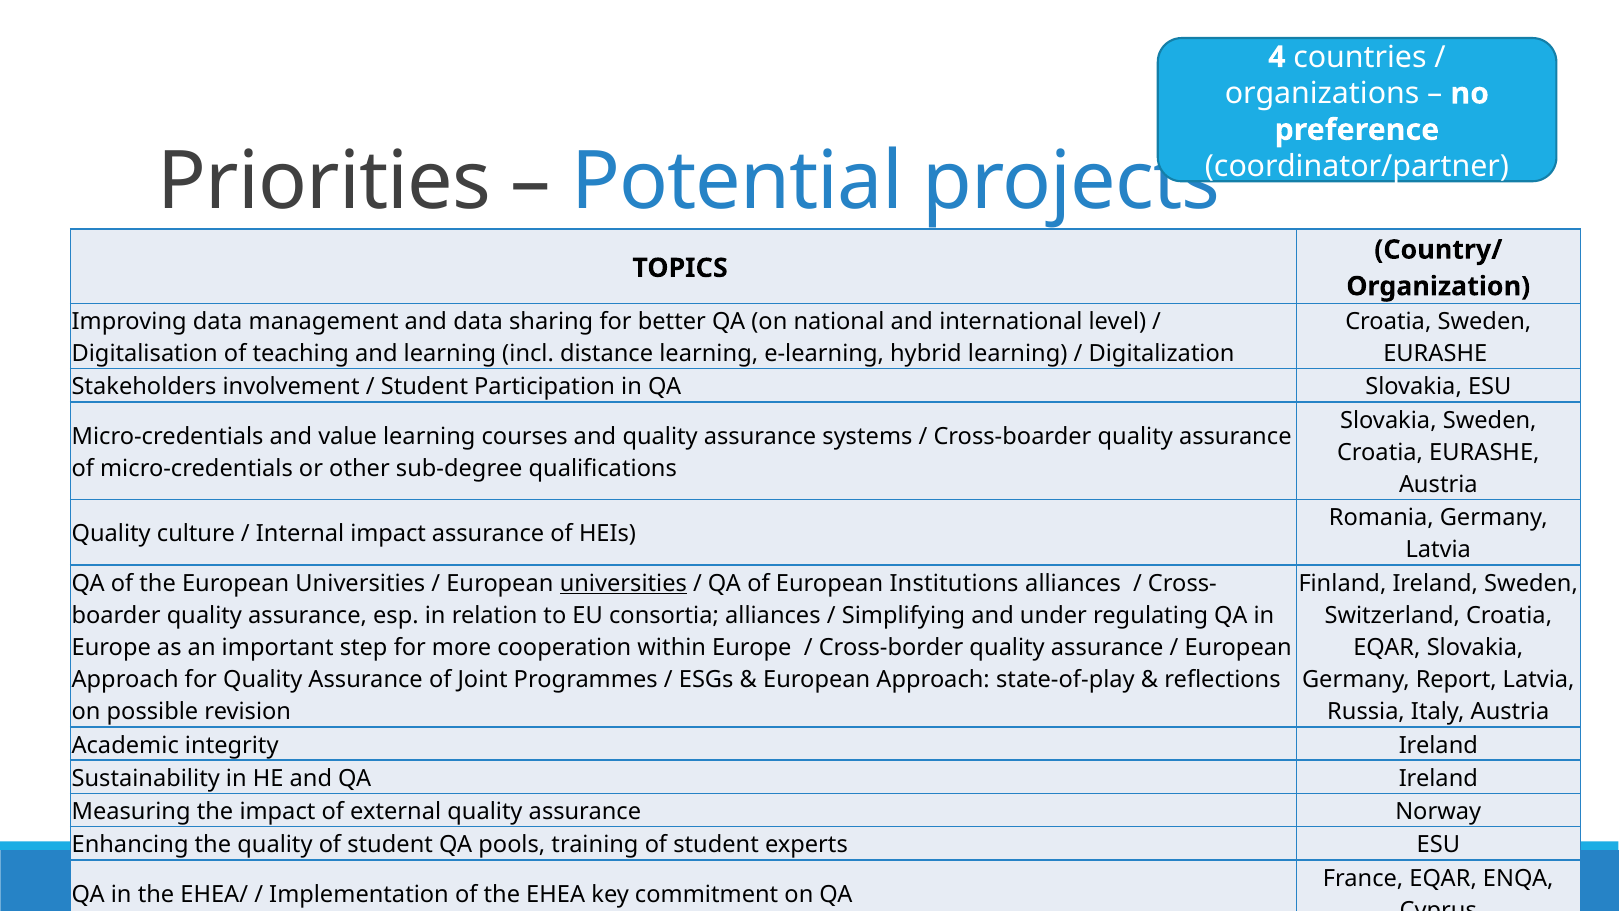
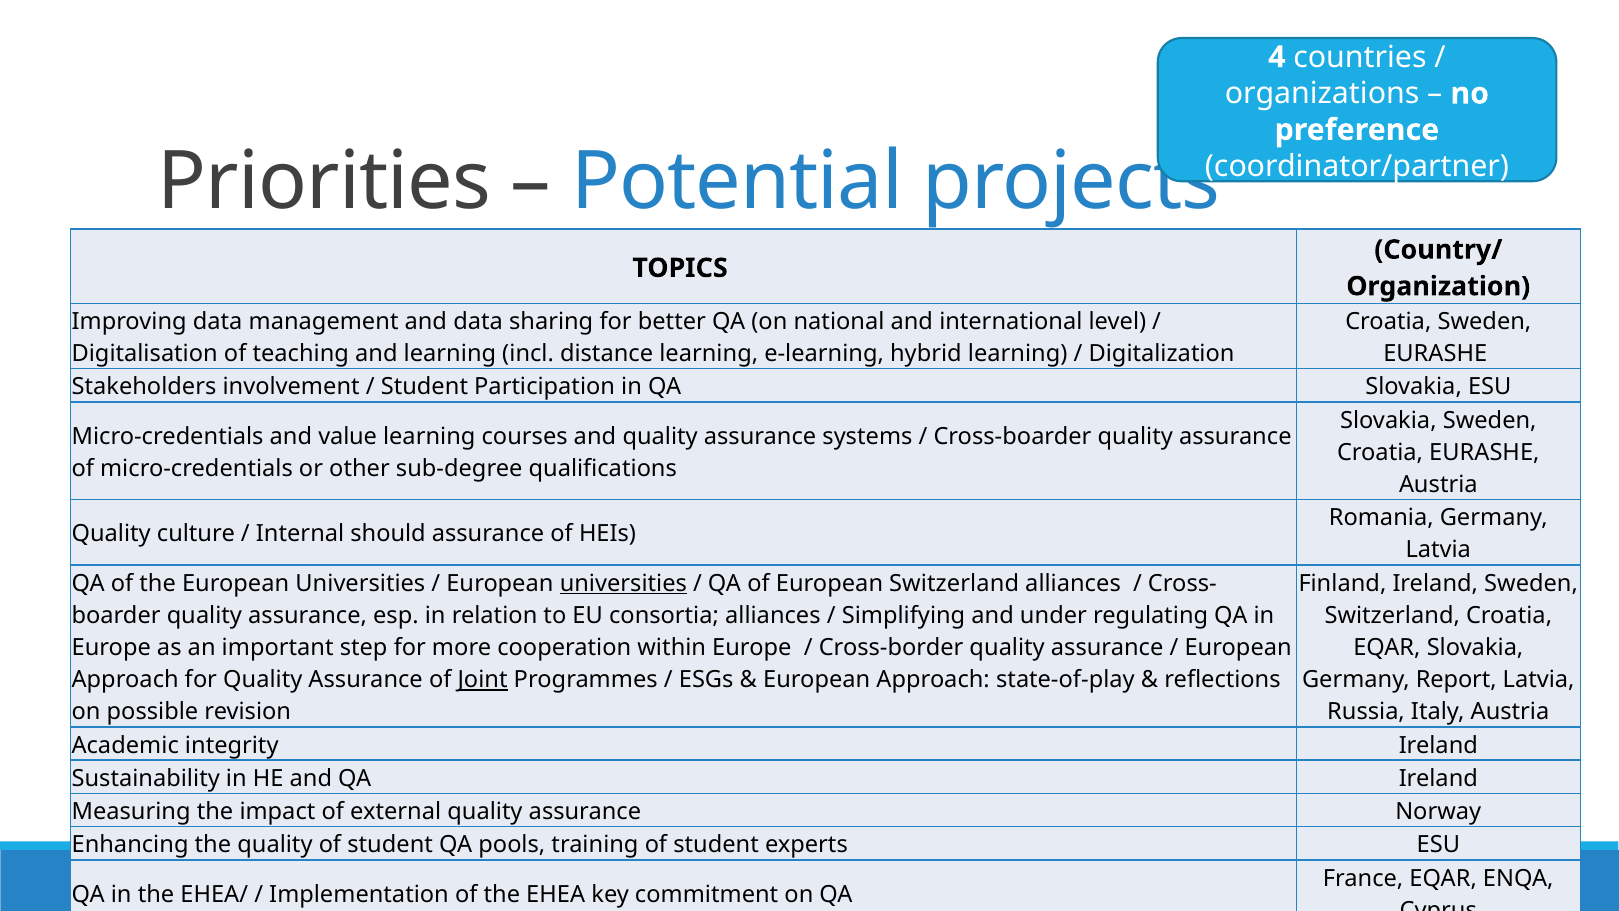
Internal impact: impact -> should (388, 534)
European Institutions: Institutions -> Switzerland (954, 583)
Joint underline: none -> present (483, 680)
